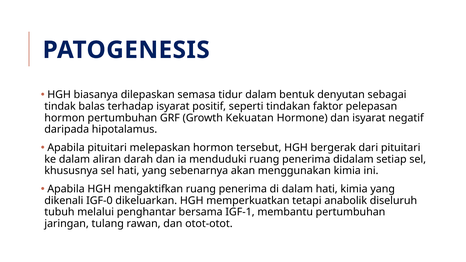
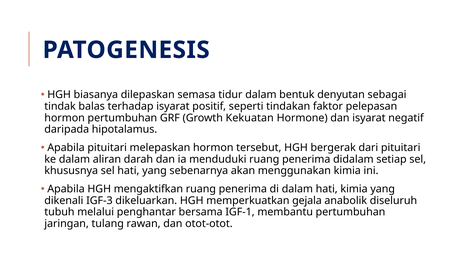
IGF-0: IGF-0 -> IGF-3 (99, 201)
tetapi: tetapi -> gejala (307, 201)
